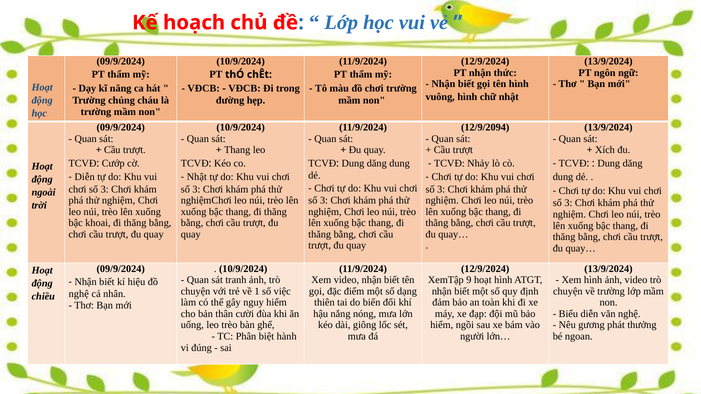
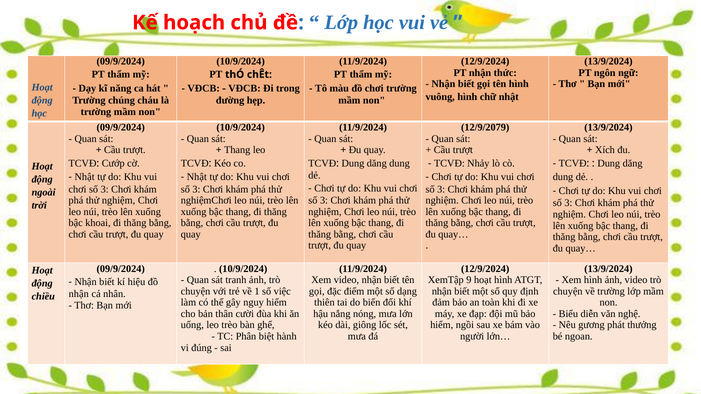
12/9/2094: 12/9/2094 -> 12/9/2079 (485, 128)
Diễn: Diễn -> Nhật (85, 177)
nghệ: nghệ -> nhận (79, 294)
